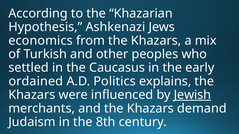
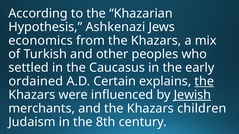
Politics: Politics -> Certain (115, 82)
the underline: none -> present (204, 82)
demand: demand -> children (202, 109)
